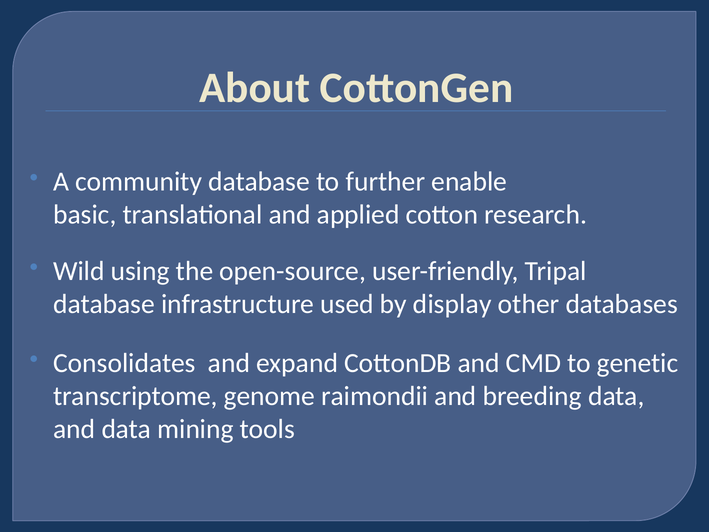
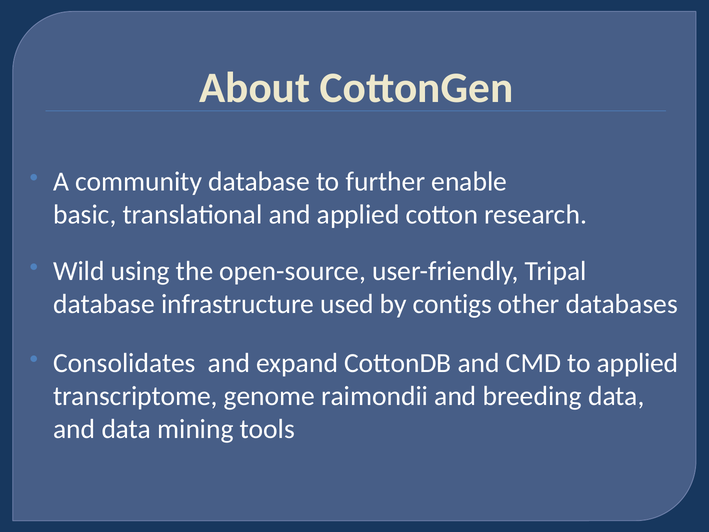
display: display -> contigs (452, 304)
to genetic: genetic -> applied (638, 363)
